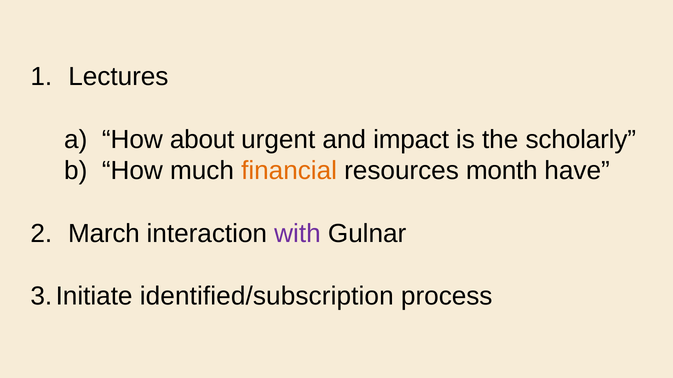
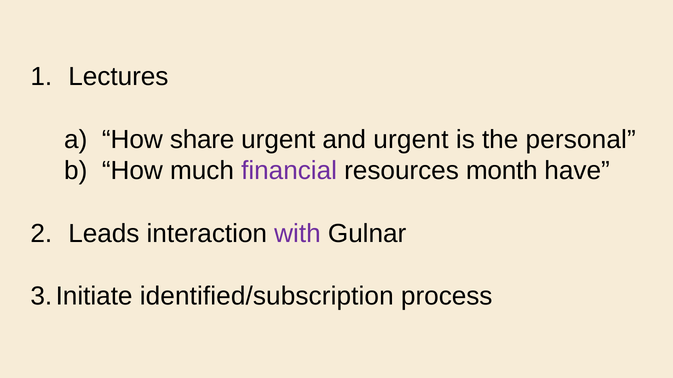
about: about -> share (202, 140)
and impact: impact -> urgent (411, 140)
scholarly: scholarly -> personal (581, 140)
financial colour: orange -> purple (289, 171)
March: March -> Leads (104, 234)
